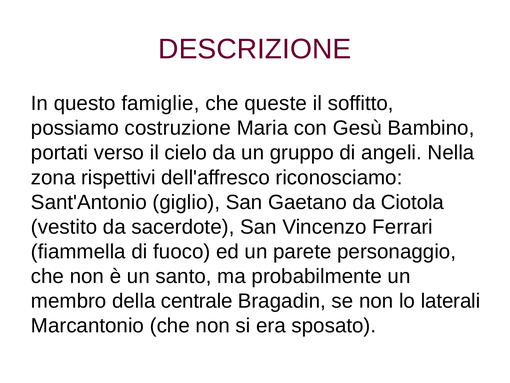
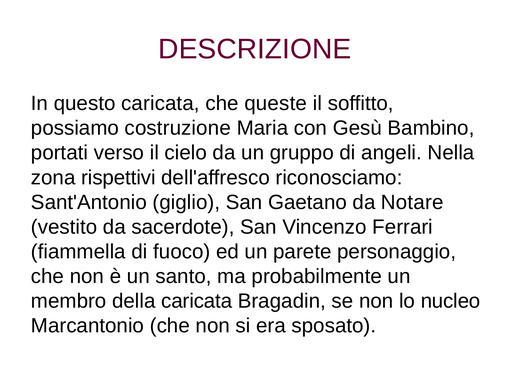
questo famiglie: famiglie -> caricata (160, 103)
Ciotola: Ciotola -> Notare (412, 202)
della centrale: centrale -> caricata (197, 301)
laterali: laterali -> nucleo (451, 301)
